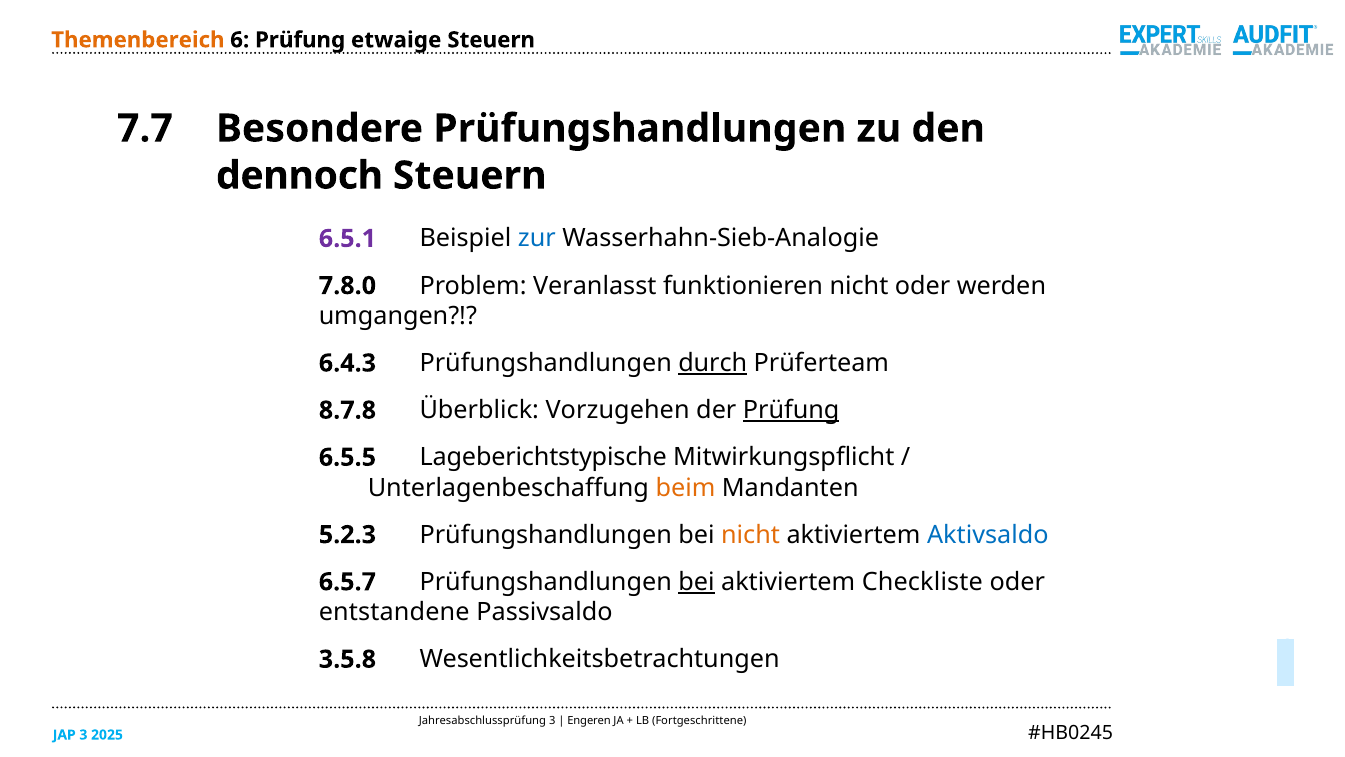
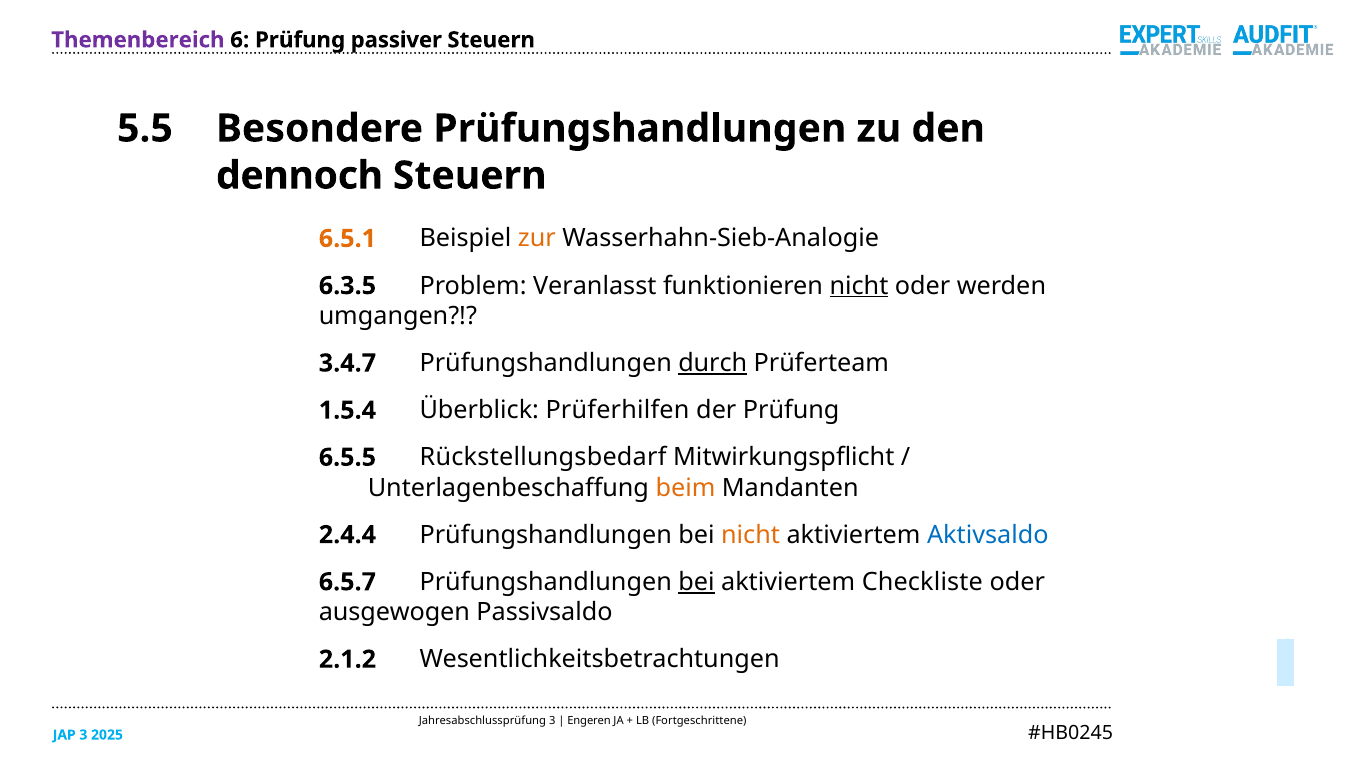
Themenbereich colour: orange -> purple (138, 40)
etwaige: etwaige -> passiver (396, 40)
7.7: 7.7 -> 5.5 (145, 128)
6.5.1 colour: purple -> orange (347, 239)
zur colour: blue -> orange (537, 239)
7.8.0: 7.8.0 -> 6.3.5 (347, 286)
nicht underline: none -> present (859, 286)
6.4.3: 6.4.3 -> 3.4.7 (347, 363)
8.7.8: 8.7.8 -> 1.5.4 (347, 410)
Vorzugehen: Vorzugehen -> Prüferhilfen (618, 410)
Prüfung underline: present -> none (791, 410)
Lageberichtstypische: Lageberichtstypische -> Rückstellungsbedarf (543, 457)
5.2.3: 5.2.3 -> 2.4.4 (347, 535)
entstandene: entstandene -> ausgewogen (394, 612)
3.5.8: 3.5.8 -> 2.1.2 (347, 659)
